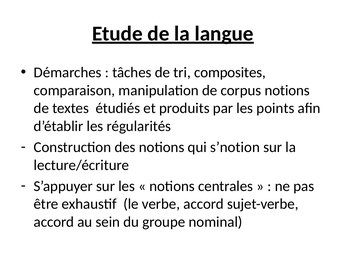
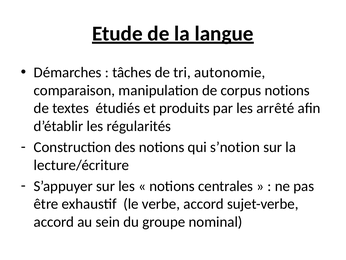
composites: composites -> autonomie (230, 72)
points: points -> arrêté (275, 108)
